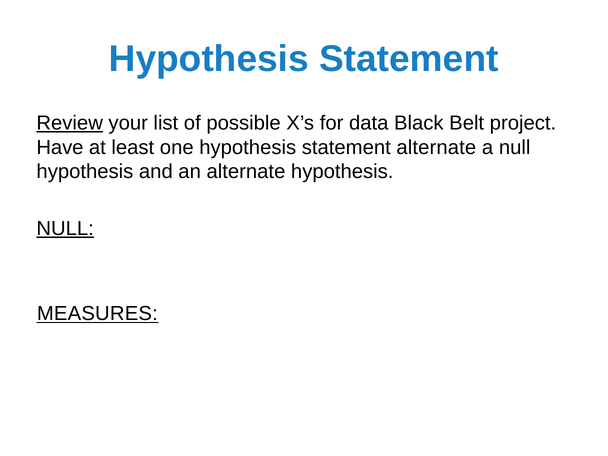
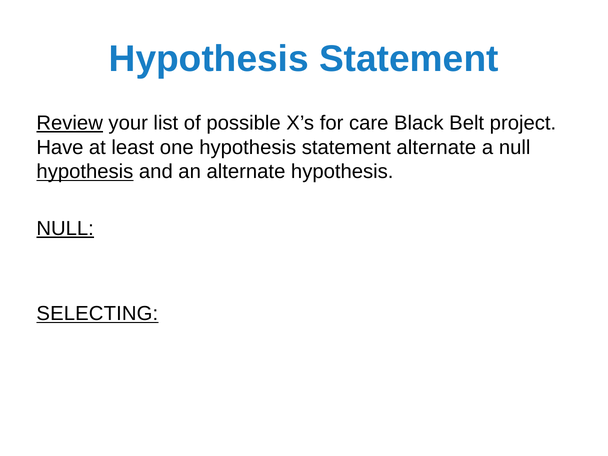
data: data -> care (369, 123)
hypothesis underline: none -> present (85, 172)
MEASURES: MEASURES -> SELECTING (97, 313)
